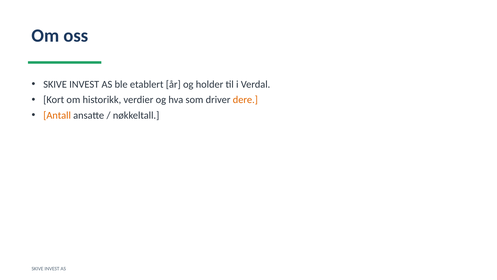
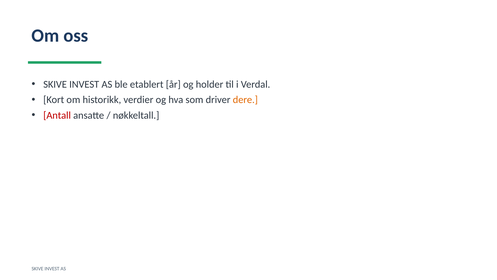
Antall colour: orange -> red (57, 115)
